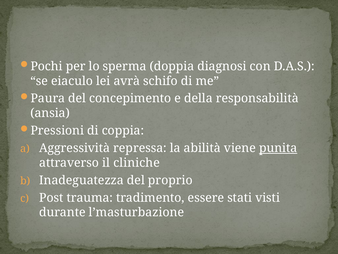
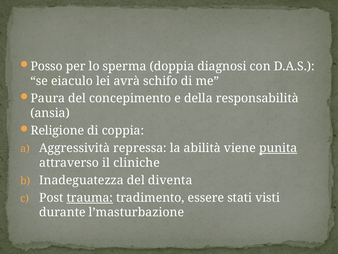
Pochi: Pochi -> Posso (47, 66)
Pressioni: Pressioni -> Religione (57, 130)
proprio: proprio -> diventa (170, 180)
trauma underline: none -> present (90, 197)
